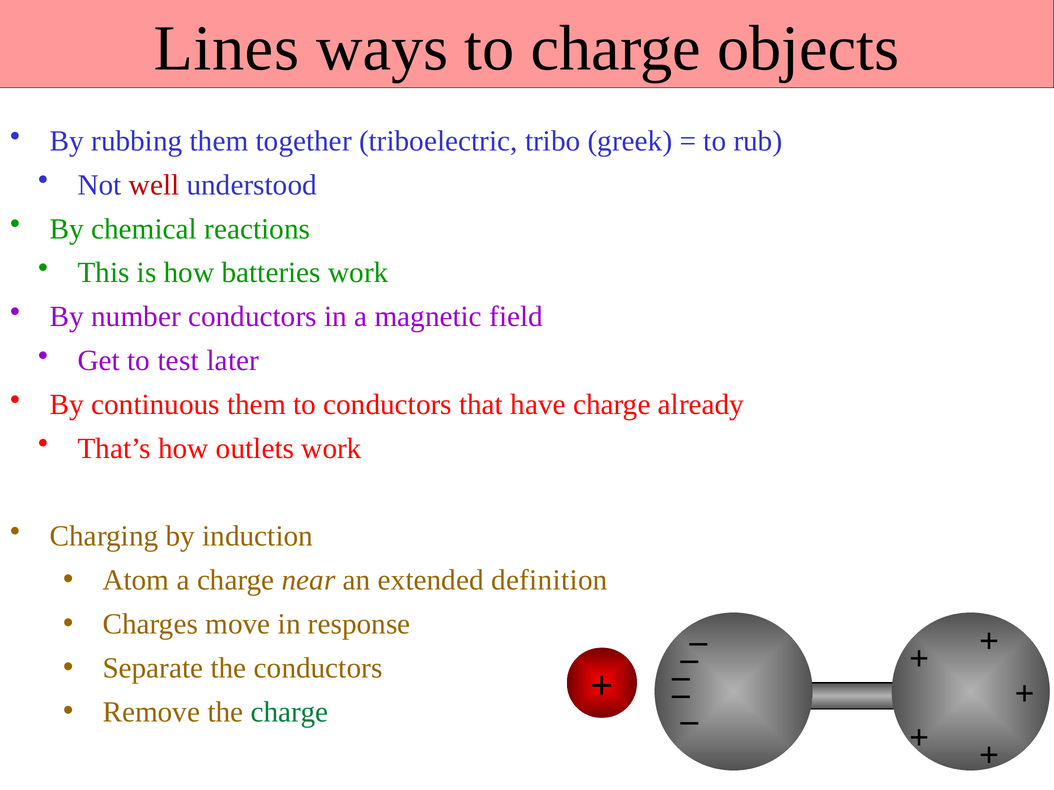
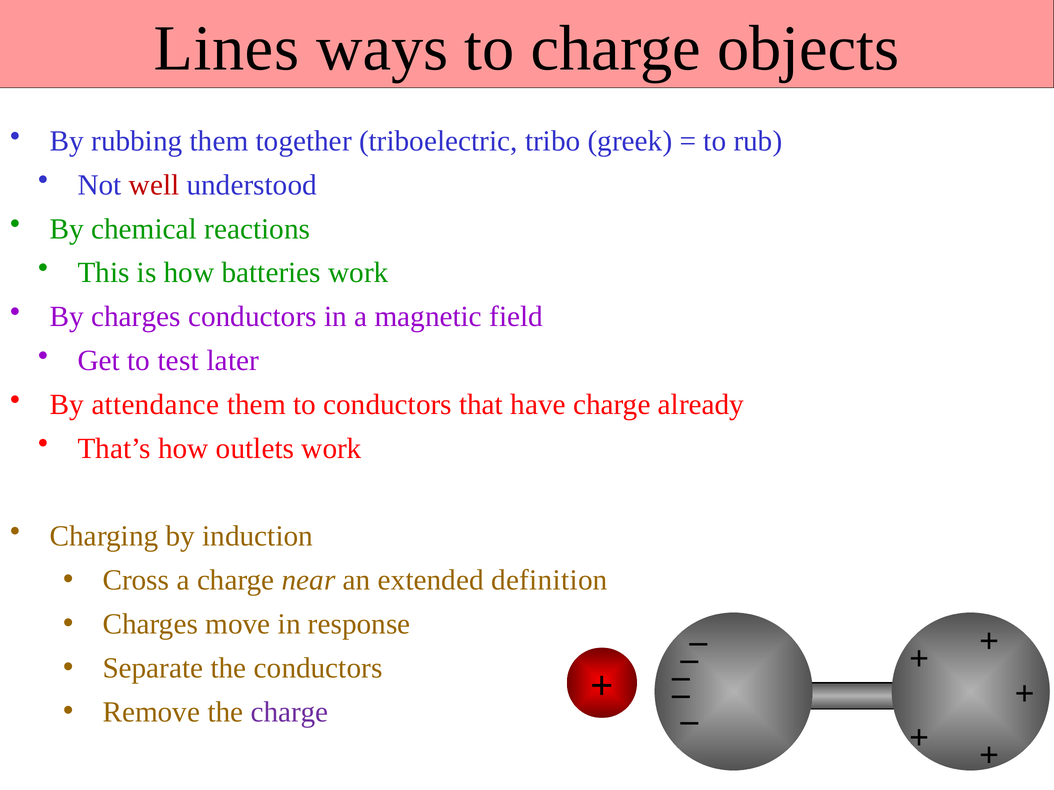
By number: number -> charges (136, 317)
continuous: continuous -> attendance (155, 405)
Atom: Atom -> Cross (136, 581)
charge colour: green -> purple (289, 712)
